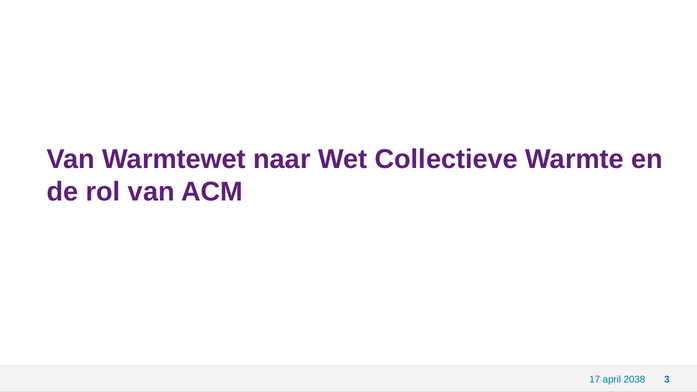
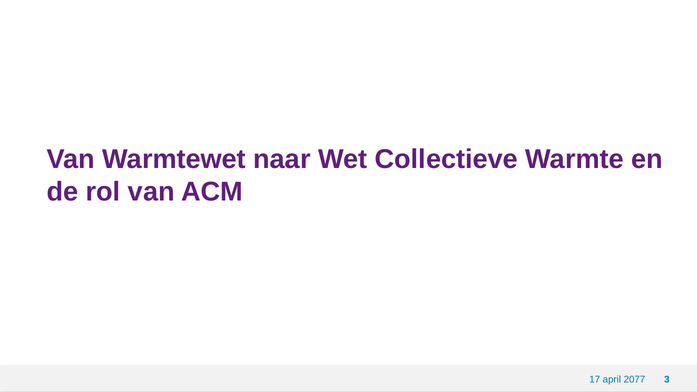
2038: 2038 -> 2077 (634, 380)
